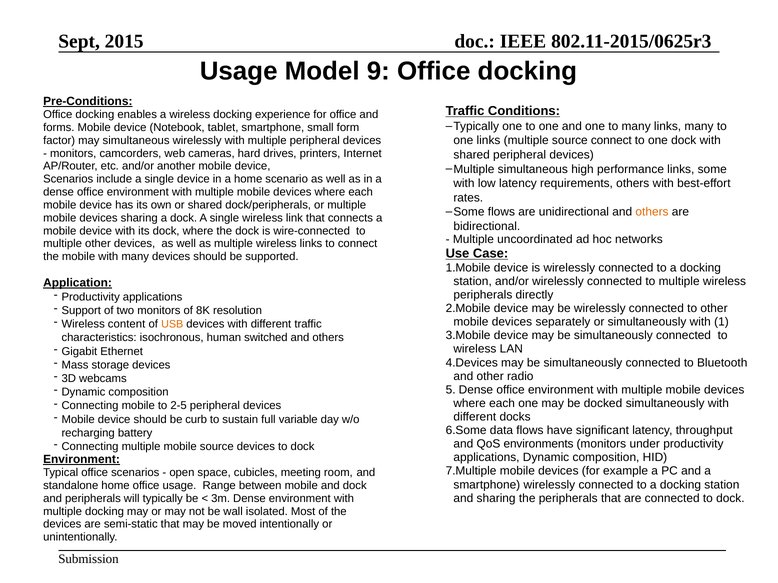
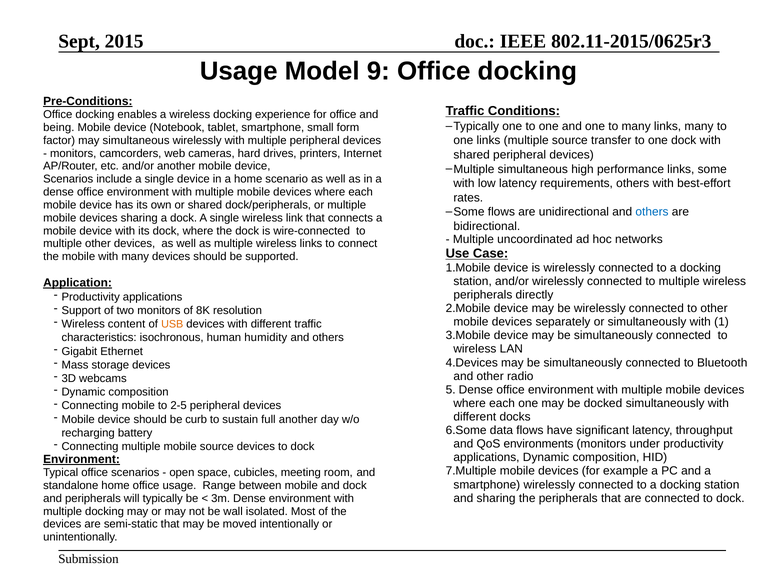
forms: forms -> being (59, 128)
source connect: connect -> transfer (611, 141)
others colour: orange -> blue (652, 212)
switched: switched -> humidity (266, 338)
full variable: variable -> another (298, 420)
